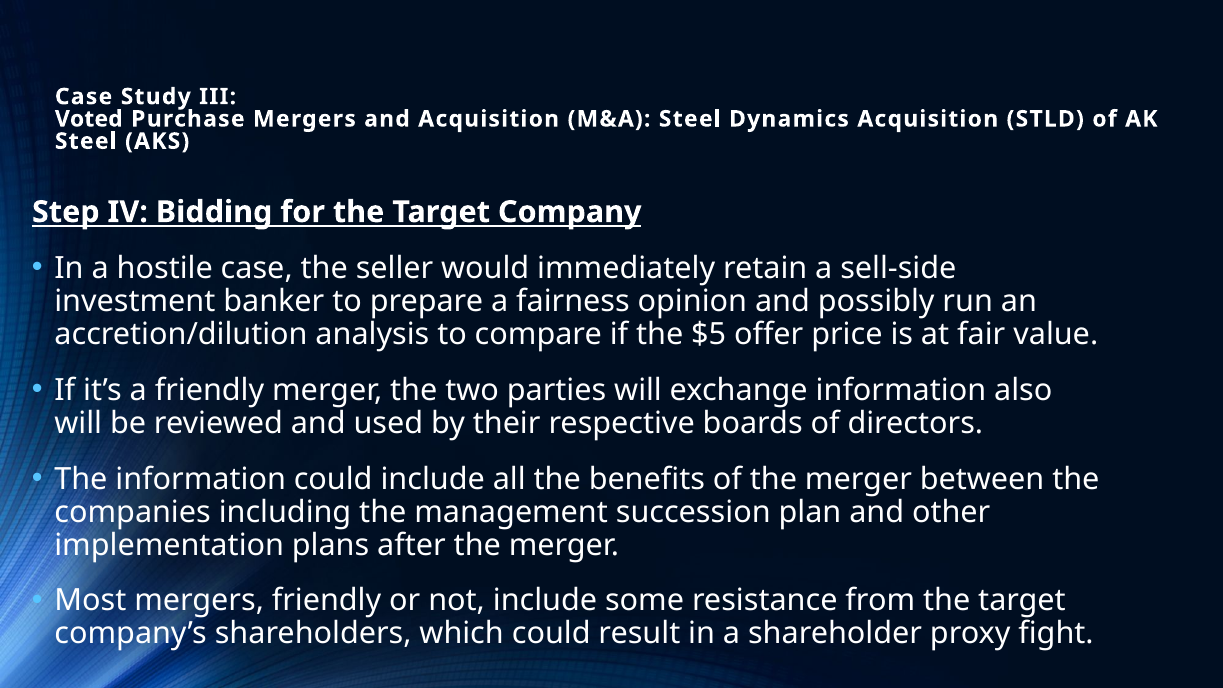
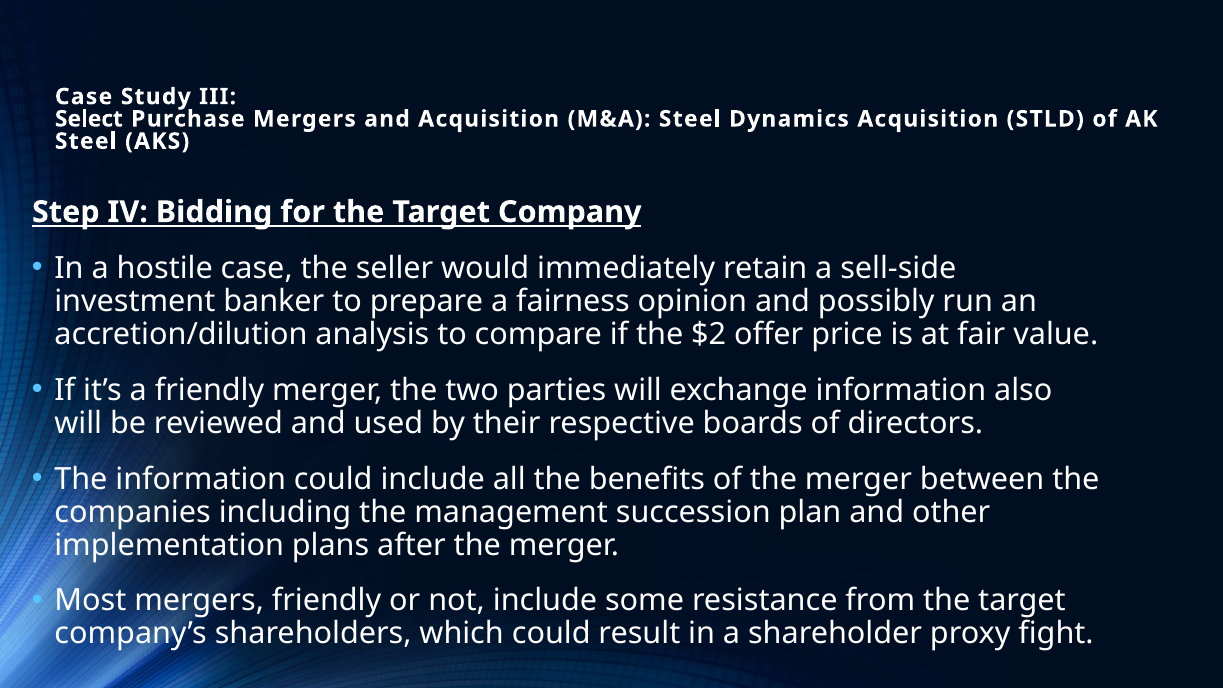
Voted: Voted -> Select (89, 119)
$5: $5 -> $2 (709, 334)
